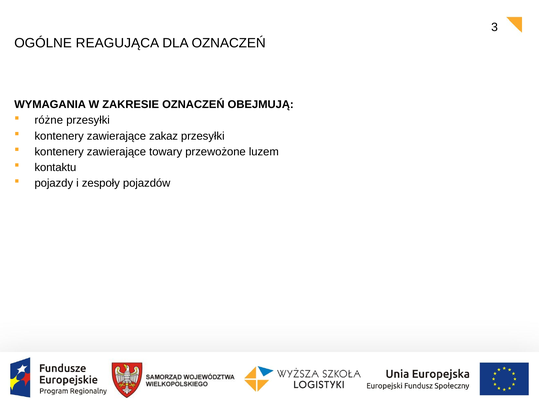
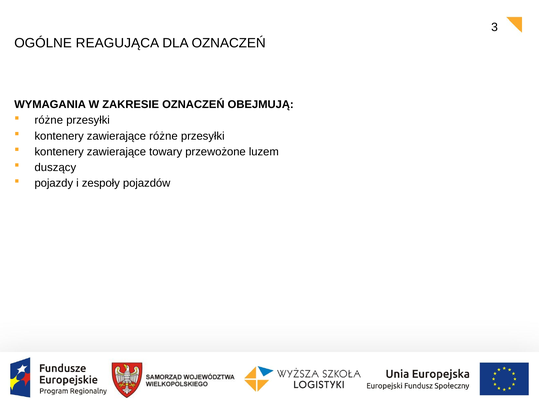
zawierające zakaz: zakaz -> różne (163, 136)
kontaktu: kontaktu -> duszący (55, 168)
